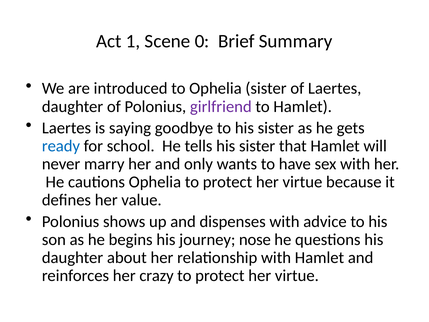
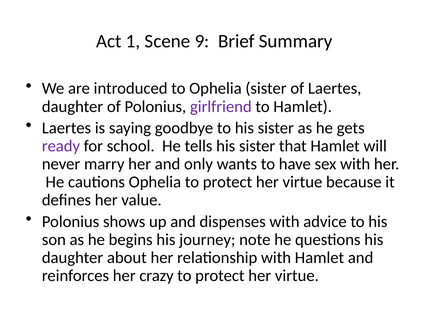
0: 0 -> 9 (202, 41)
ready colour: blue -> purple (61, 146)
nose: nose -> note (255, 239)
